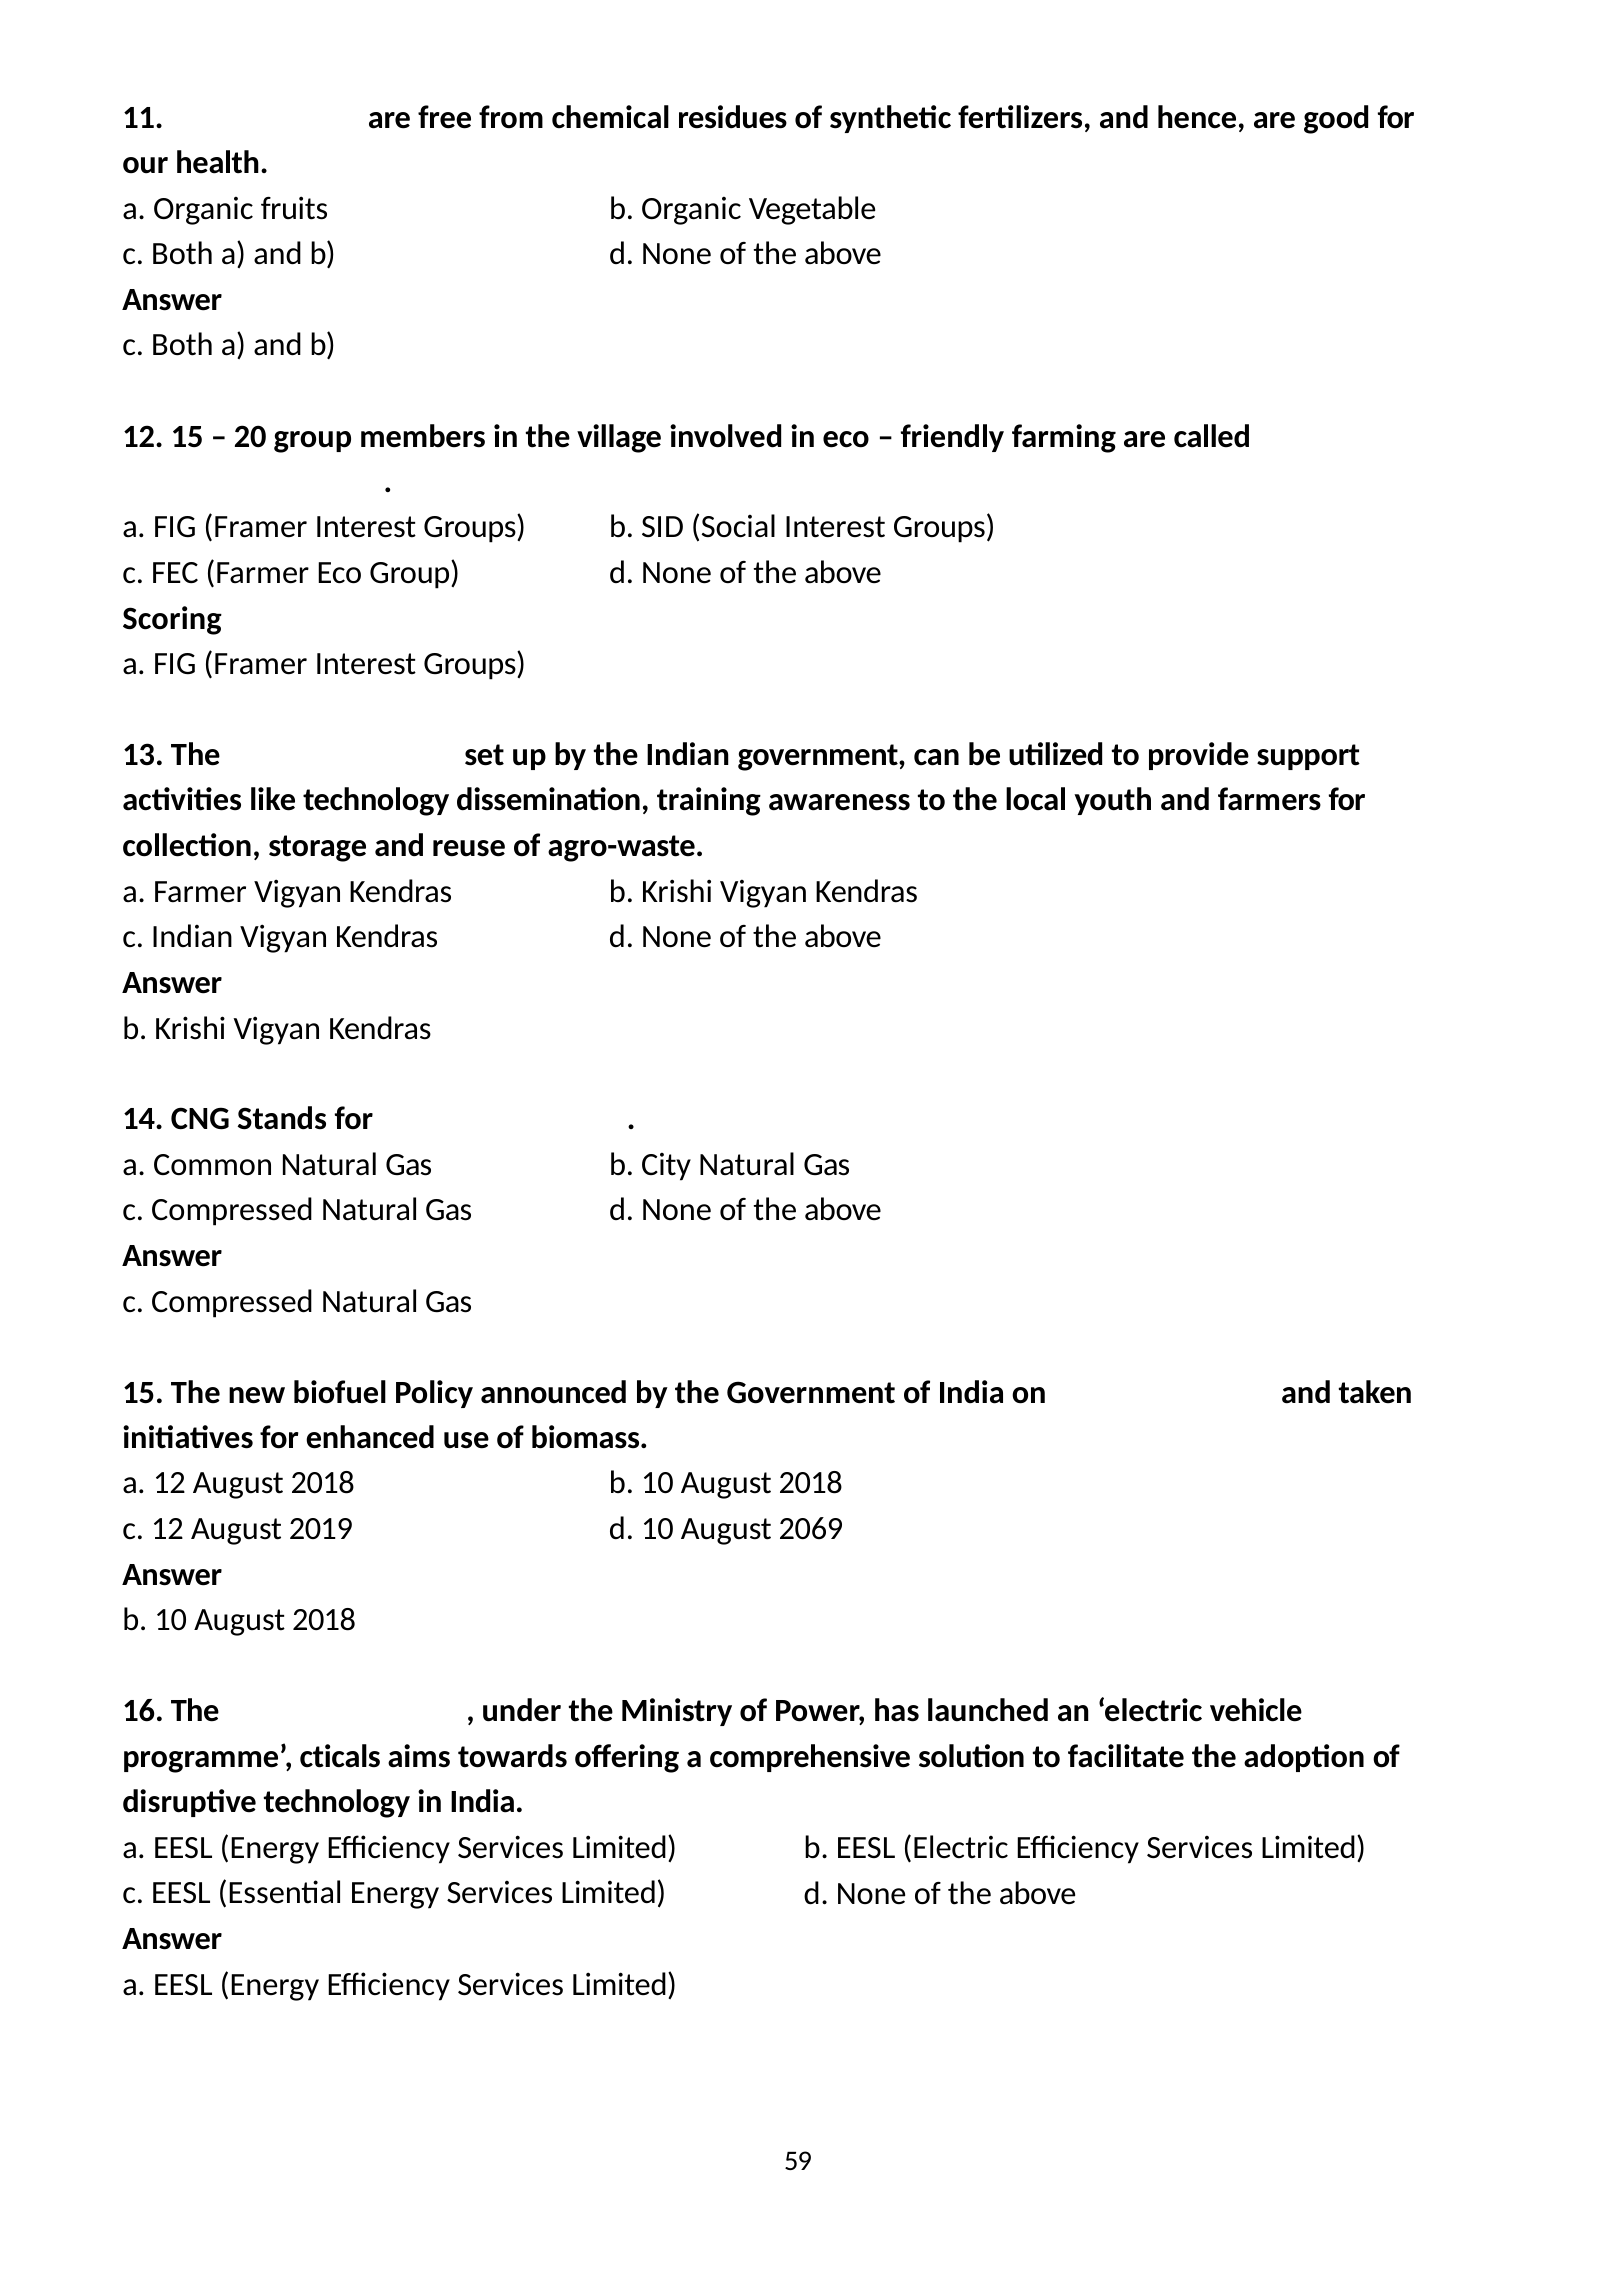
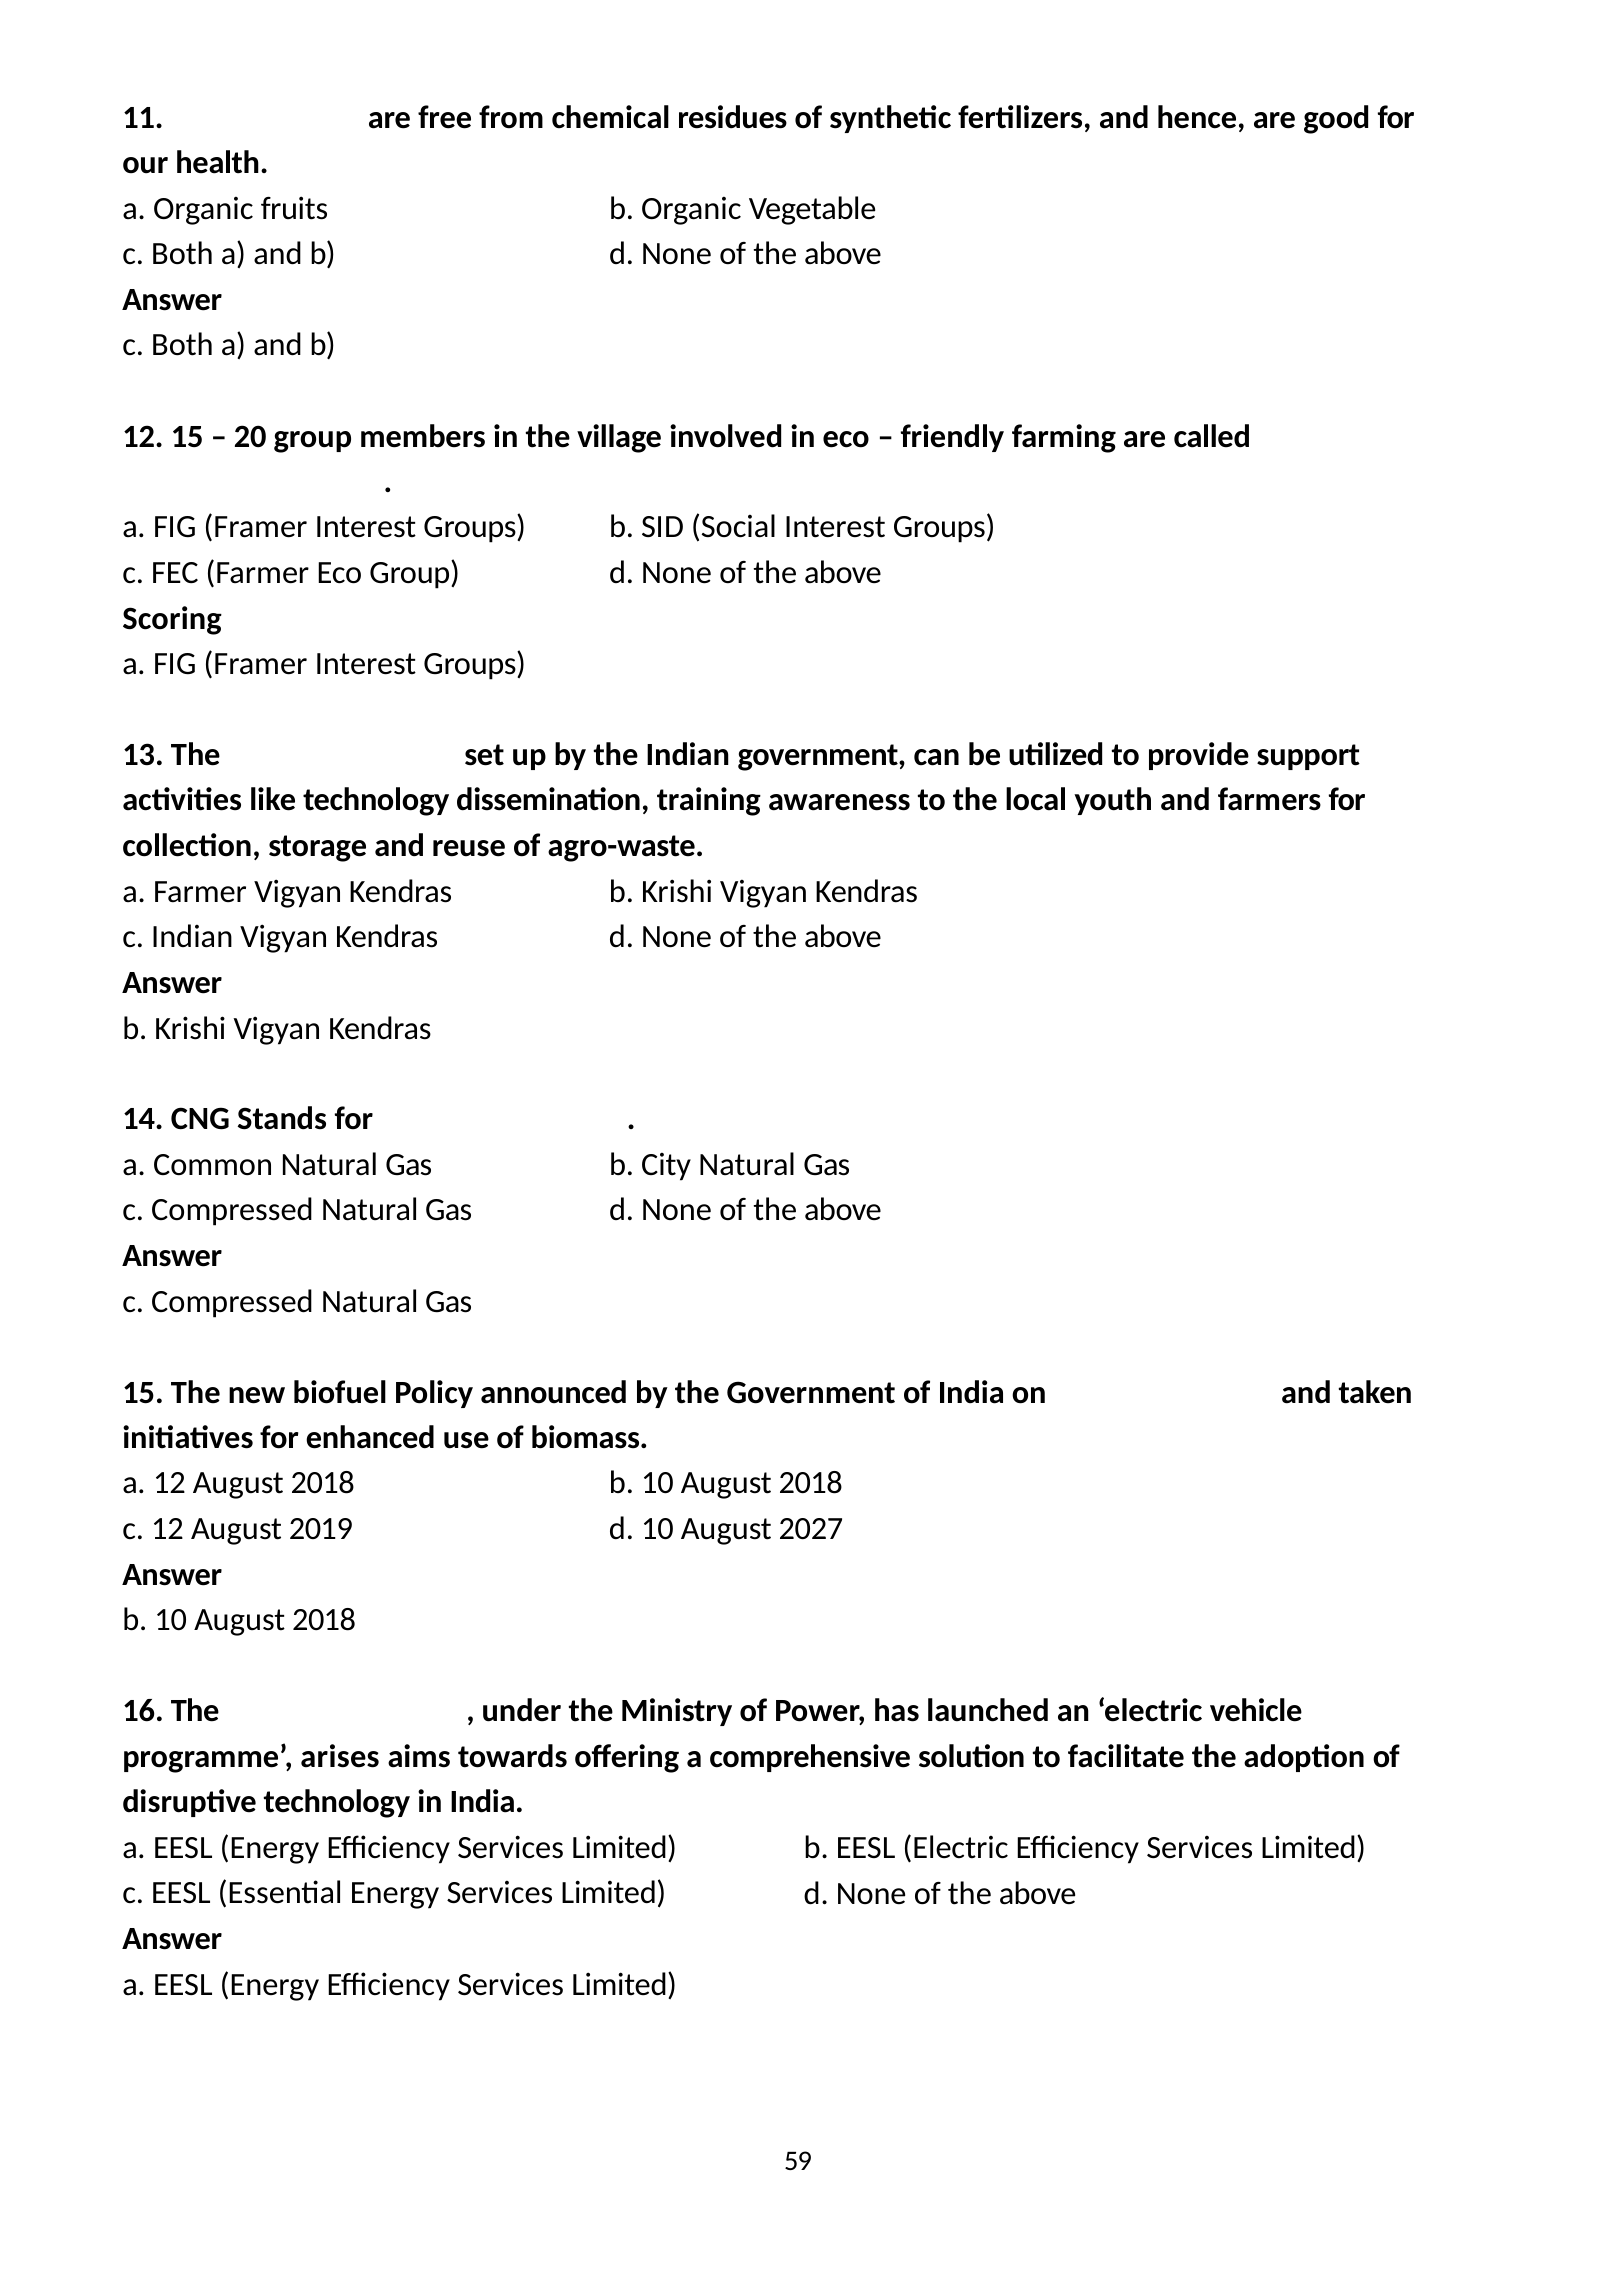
2069: 2069 -> 2027 (811, 1529)
cticals: cticals -> arises (340, 1757)
